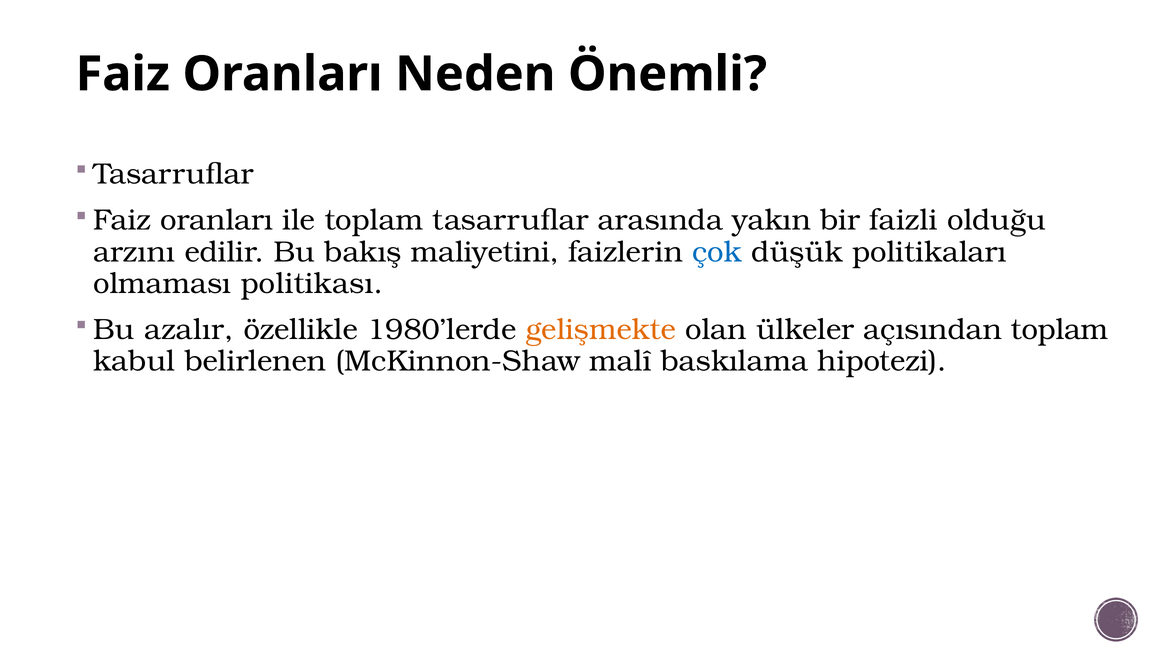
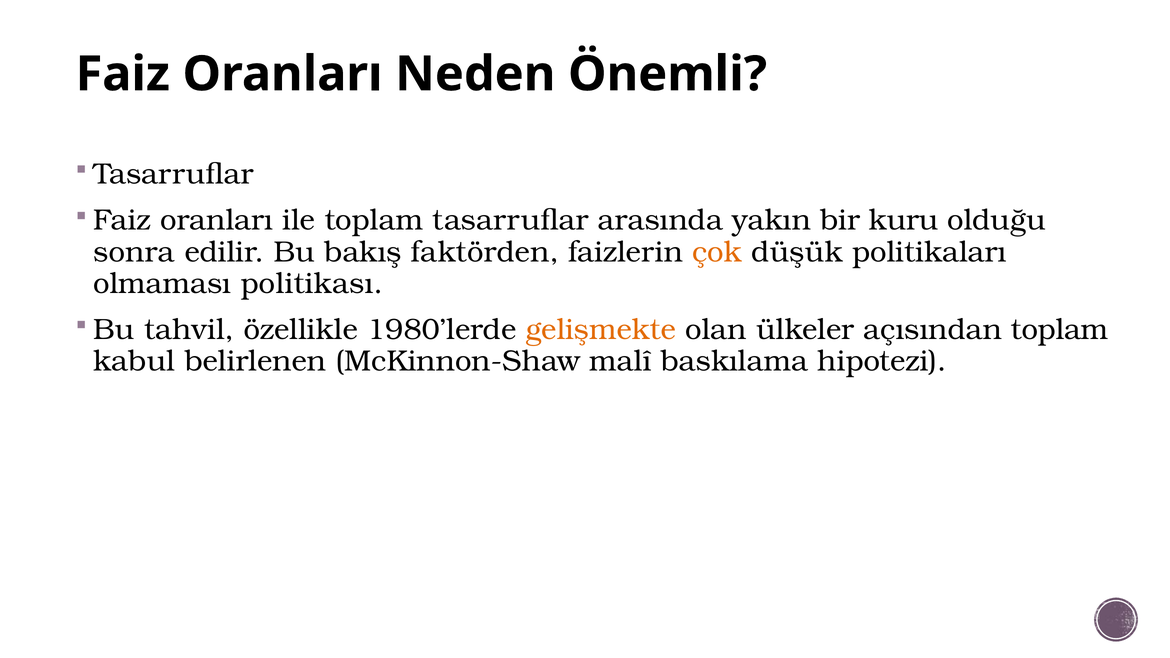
faizli: faizli -> kuru (904, 220)
arzını: arzını -> sonra (134, 252)
maliyetini: maliyetini -> faktörden (485, 252)
çok colour: blue -> orange (717, 252)
azalır: azalır -> tahvil (189, 330)
